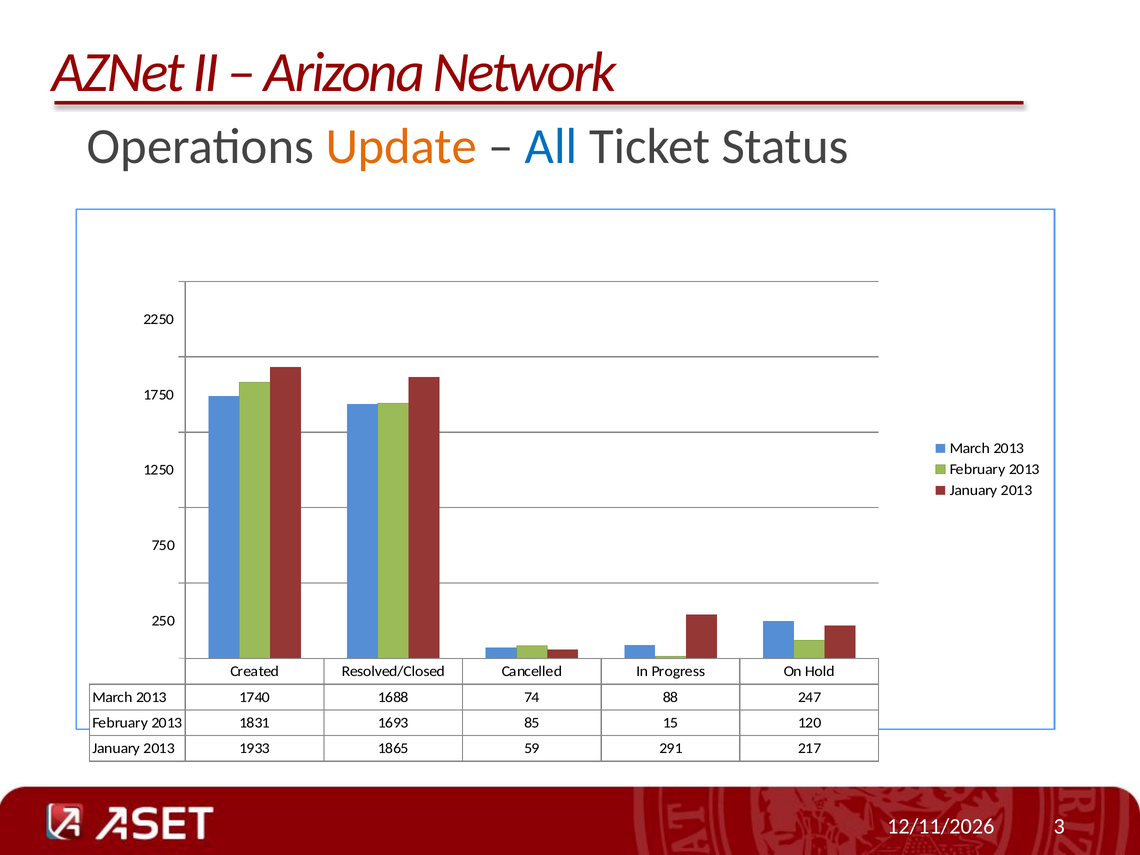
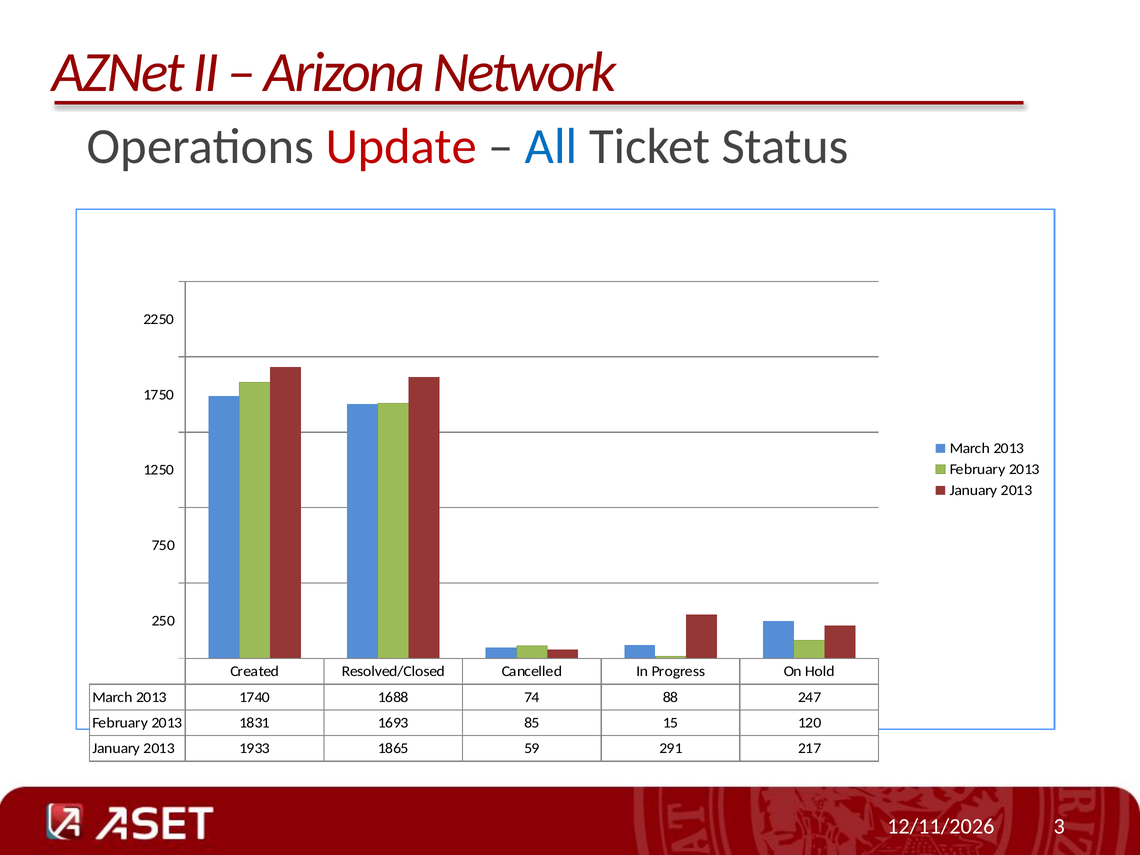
Update colour: orange -> red (401, 146)
